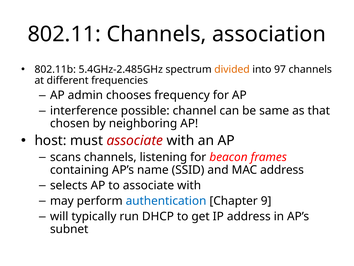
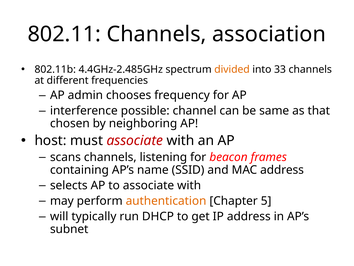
5.4GHz-2.485GHz: 5.4GHz-2.485GHz -> 4.4GHz-2.485GHz (121, 69)
97: 97 -> 33 (280, 69)
authentication colour: blue -> orange (166, 201)
9: 9 -> 5 (266, 201)
